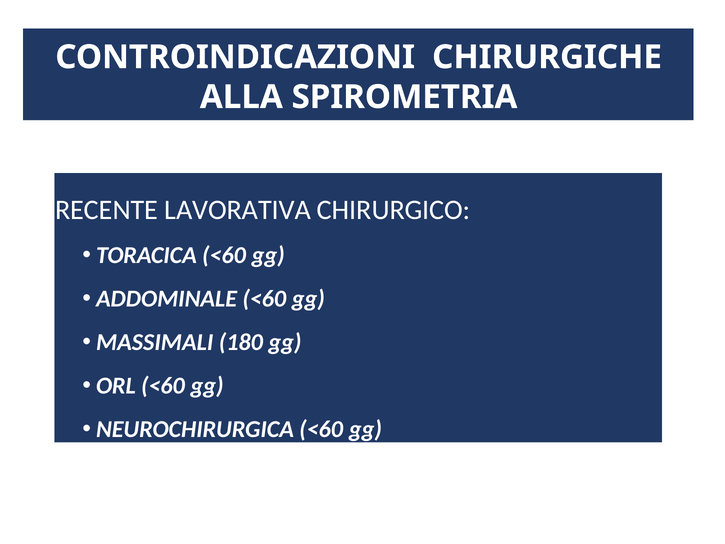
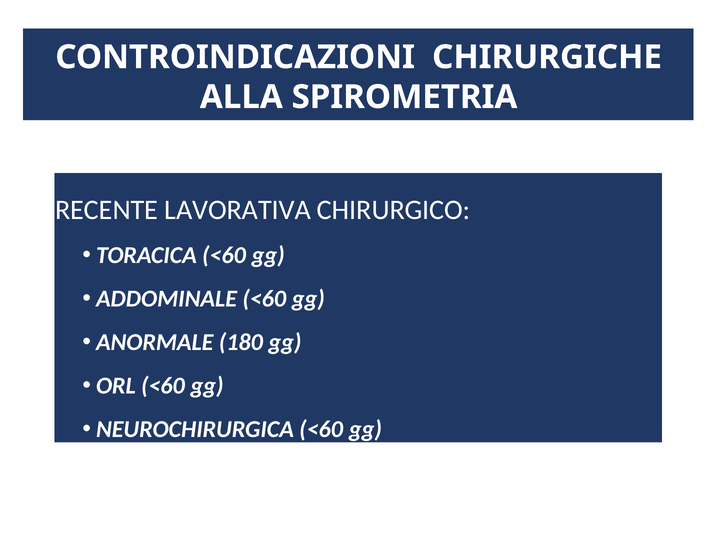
MASSIMALI: MASSIMALI -> ANORMALE (155, 342)
